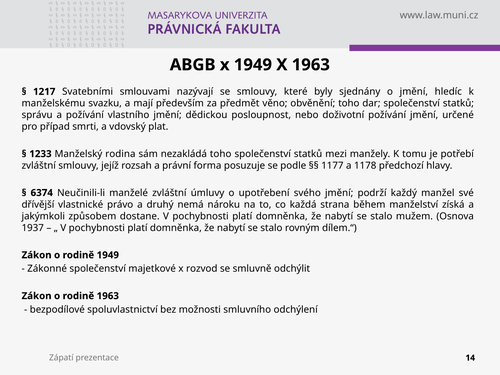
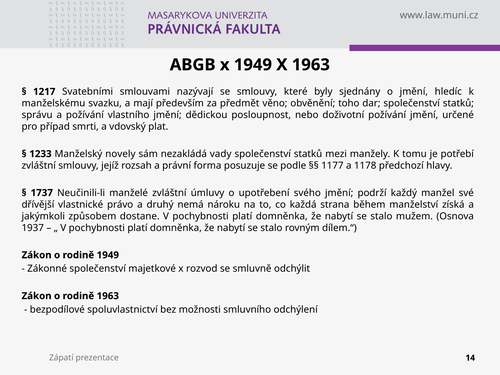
rodina: rodina -> novely (120, 154)
nezakládá toho: toho -> vady (221, 154)
6374: 6374 -> 1737 (42, 193)
